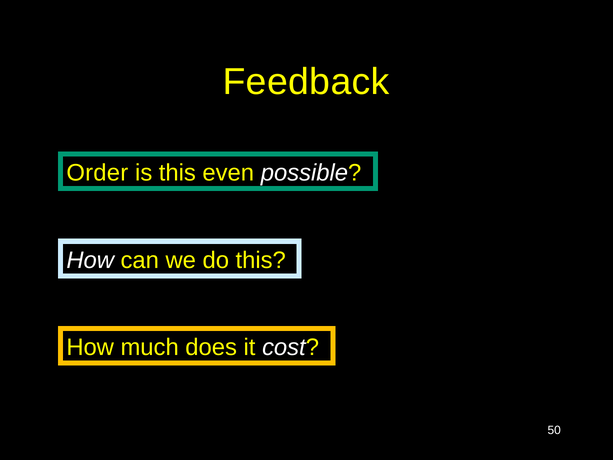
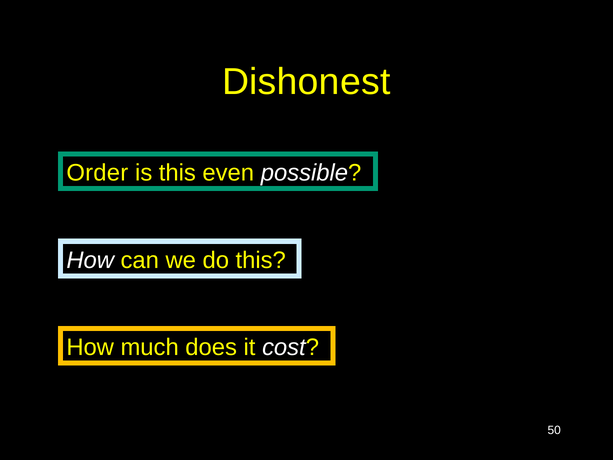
Feedback: Feedback -> Dishonest (306, 82)
